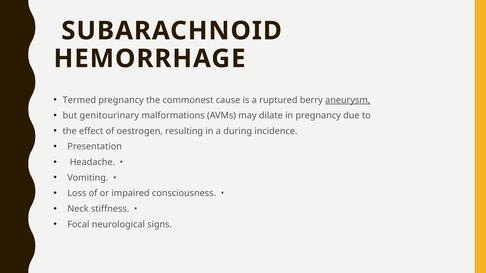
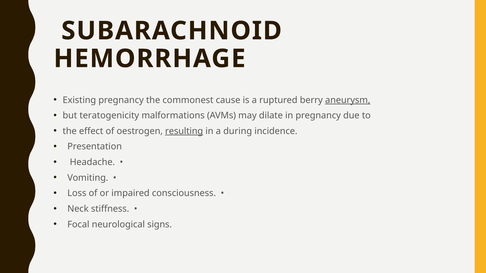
Termed: Termed -> Existing (79, 100)
genitourinary: genitourinary -> teratogenicity (109, 116)
resulting underline: none -> present (184, 131)
